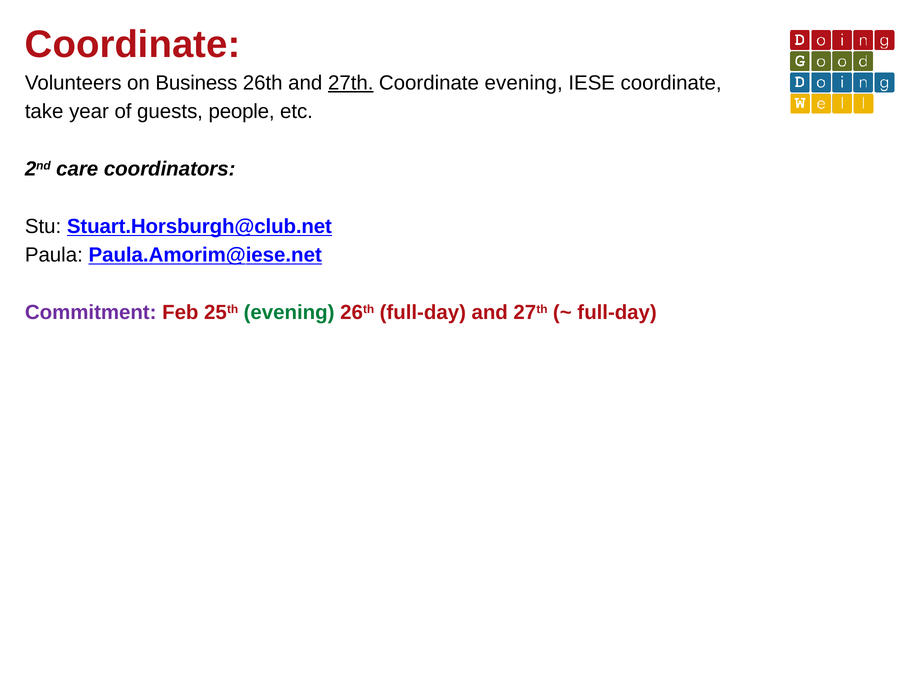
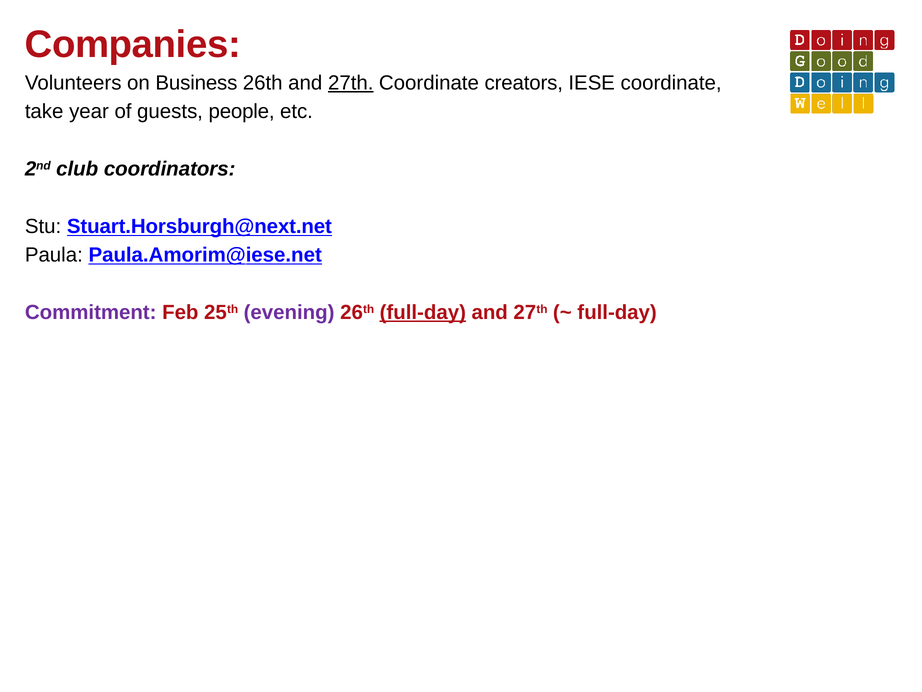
Coordinate: Coordinate -> Companies (133, 45)
Coordinate evening: evening -> creators (524, 83)
care: care -> club (77, 169)
Stuart.Horsburgh@club.net: Stuart.Horsburgh@club.net -> Stuart.Horsburgh@next.net (199, 226)
evening colour: green -> purple (289, 312)
full-day underline: none -> present (423, 312)
